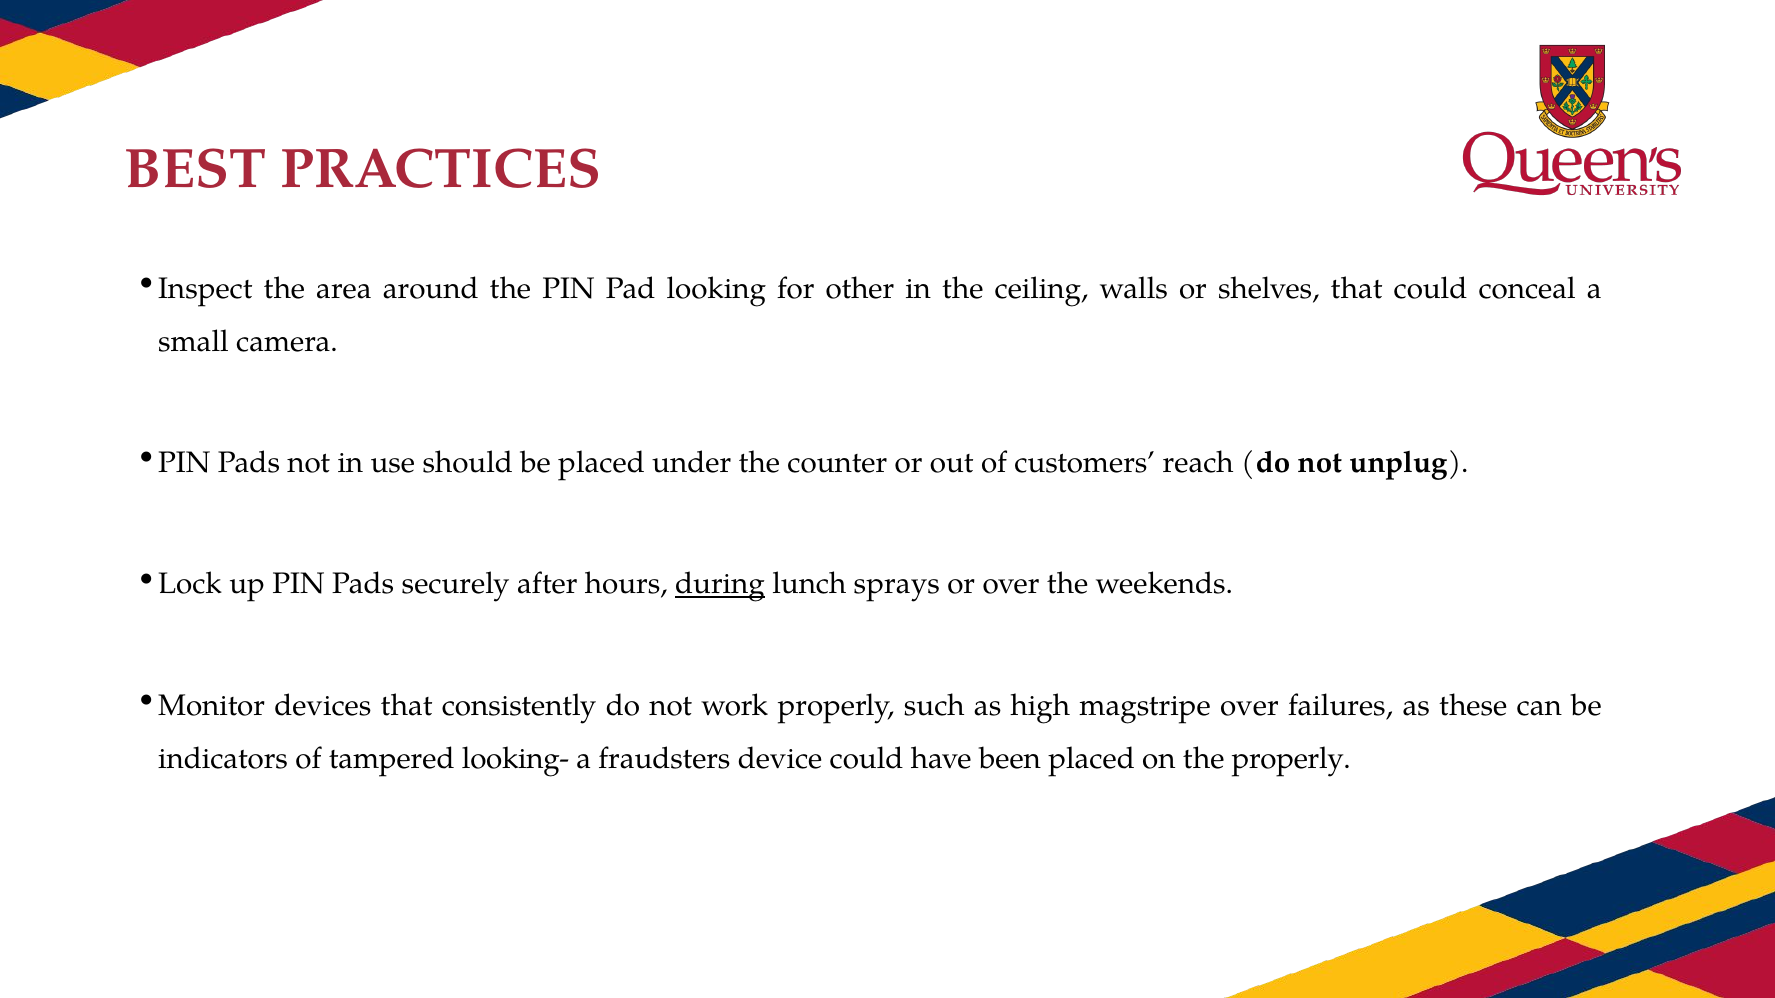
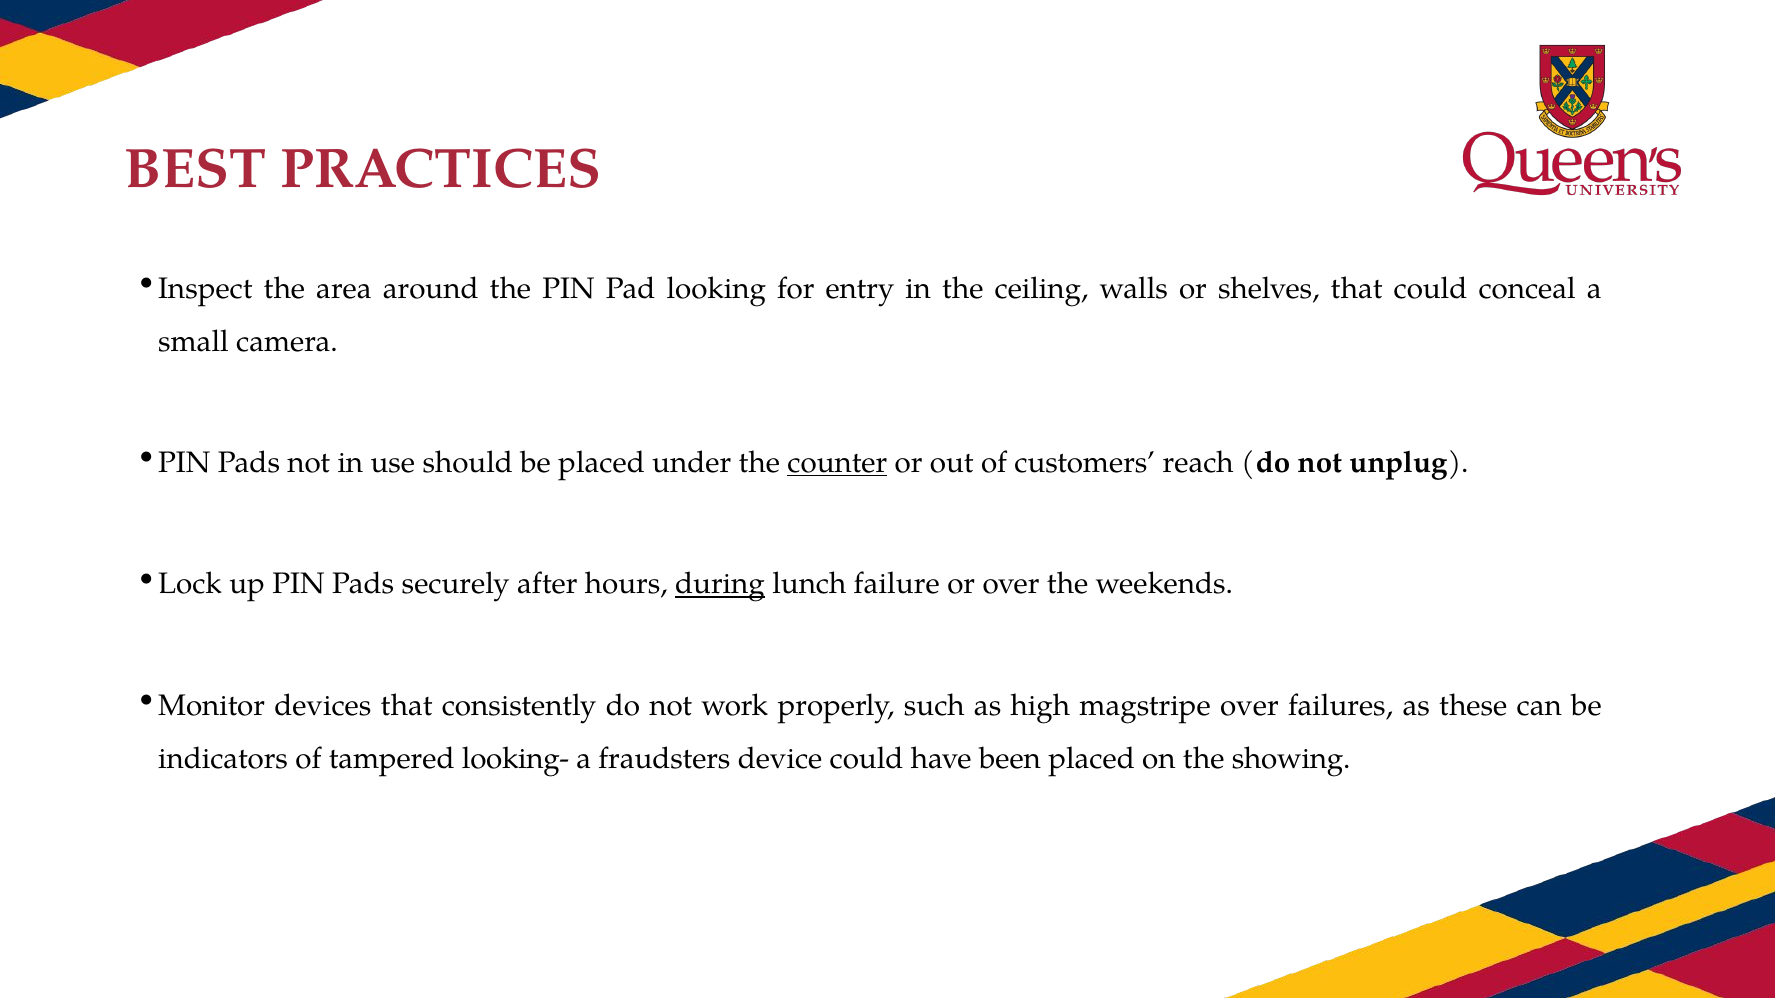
other: other -> entry (860, 288)
counter underline: none -> present (837, 463)
sprays: sprays -> failure (897, 584)
the properly: properly -> showing (1291, 759)
